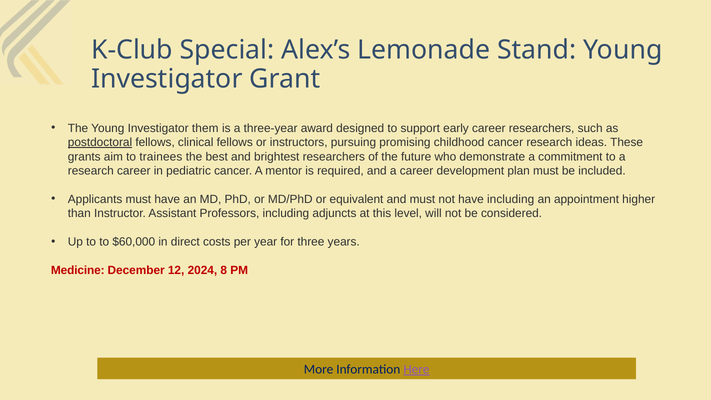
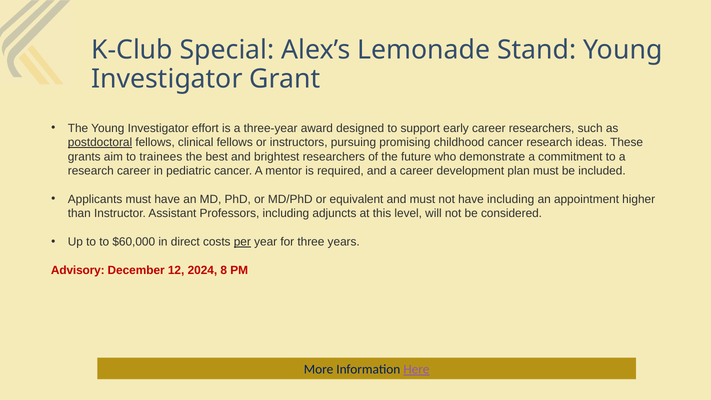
them: them -> effort (205, 128)
per underline: none -> present (242, 242)
Medicine: Medicine -> Advisory (78, 270)
